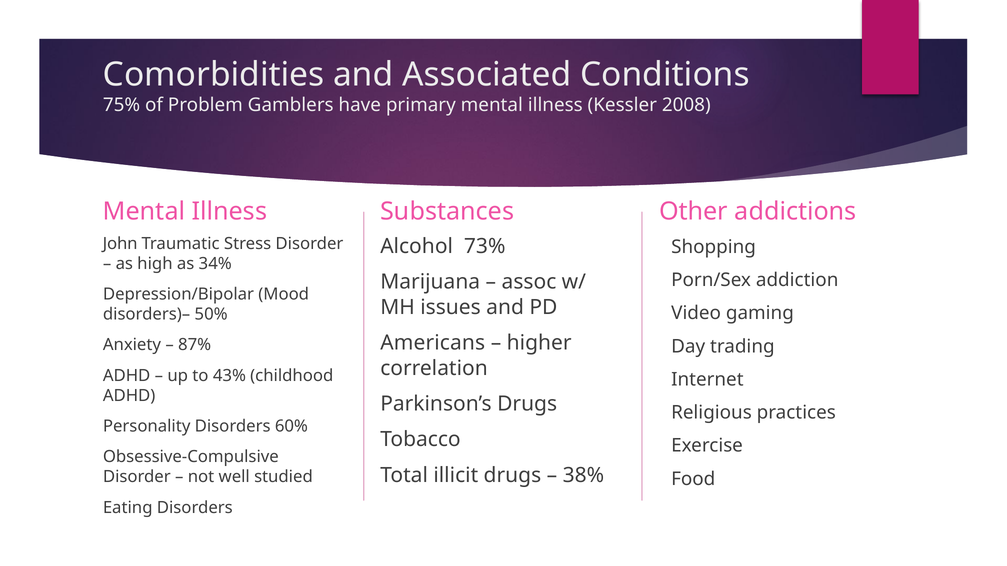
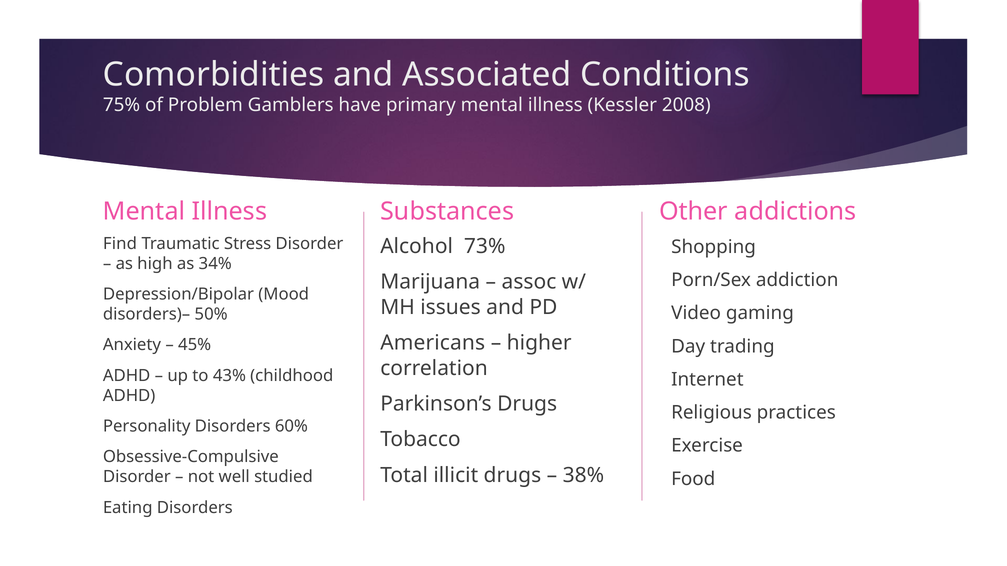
John: John -> Find (120, 244)
87%: 87% -> 45% (195, 345)
